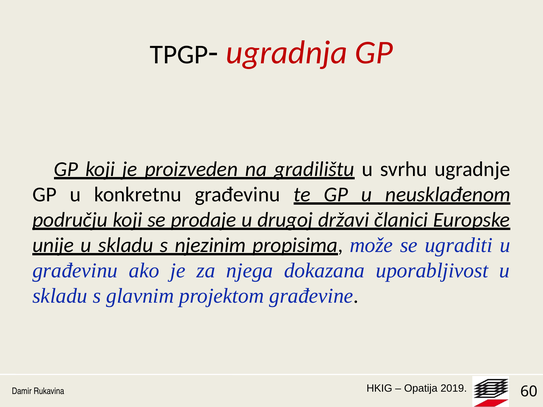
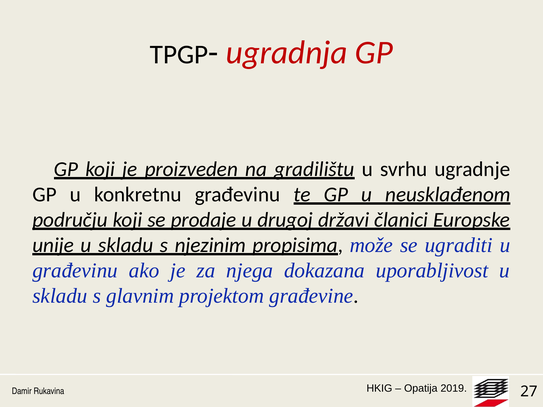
60: 60 -> 27 (529, 392)
